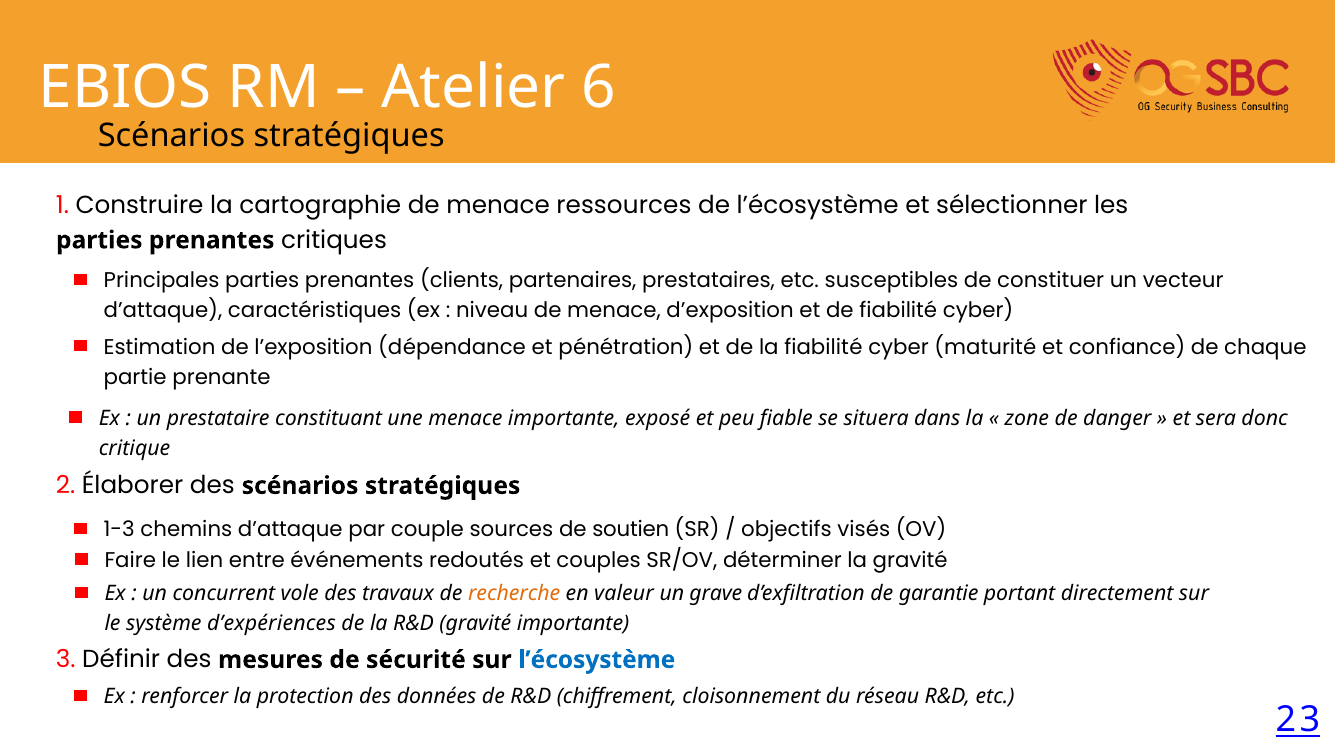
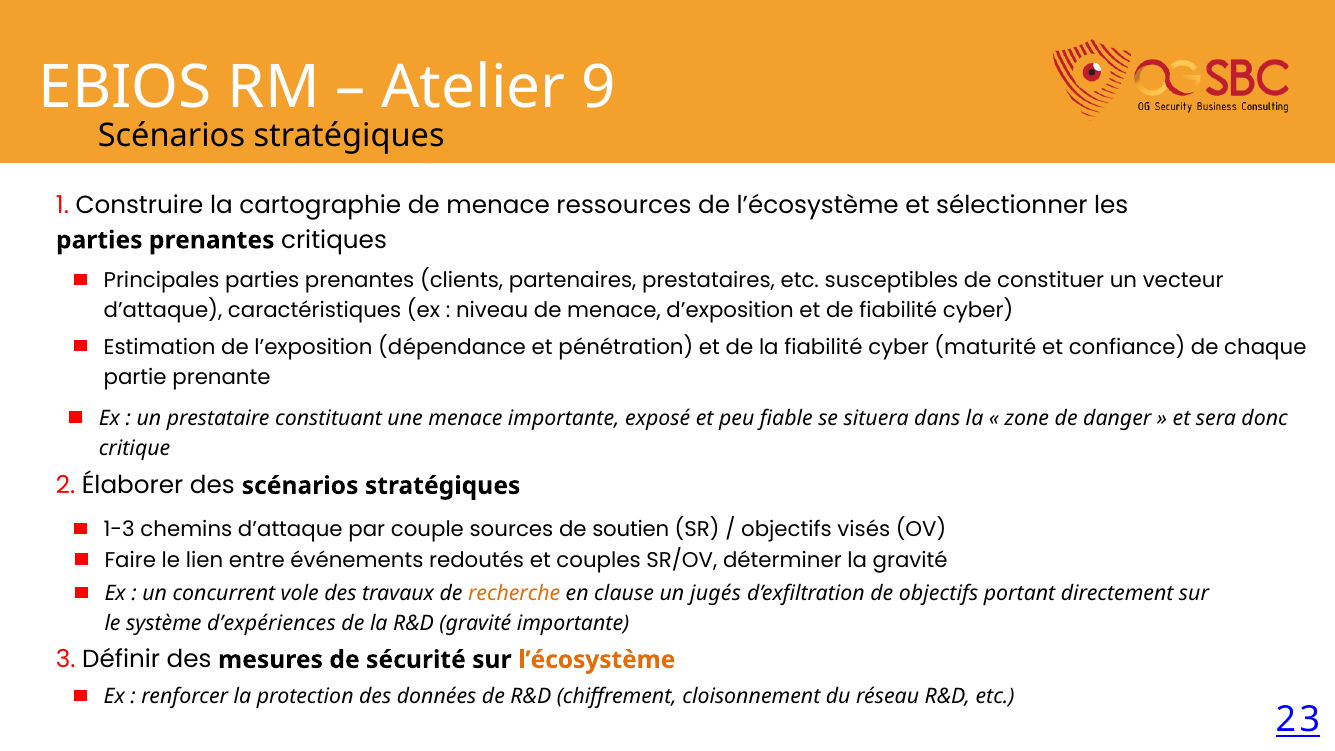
6: 6 -> 9 (598, 87)
valeur: valeur -> clause (624, 594)
grave: grave -> jugés (716, 594)
de garantie: garantie -> objectifs (939, 594)
l’écosystème colour: blue -> orange (597, 660)
